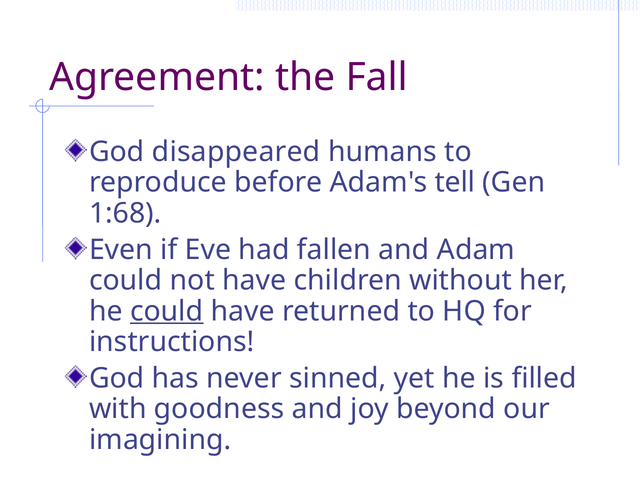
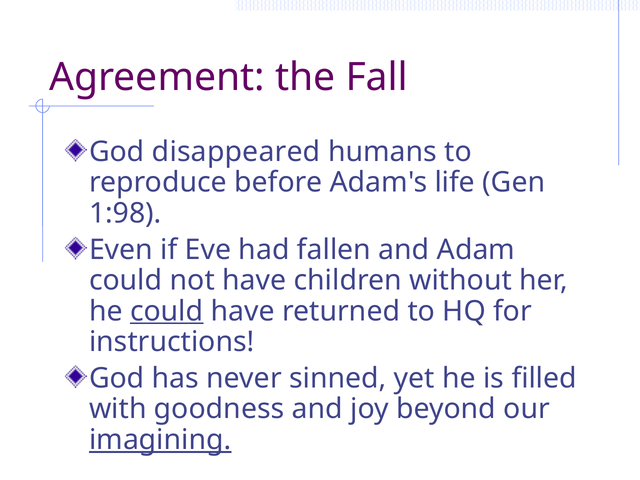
tell: tell -> life (455, 182)
1:68: 1:68 -> 1:98 (125, 213)
imagining underline: none -> present (160, 440)
